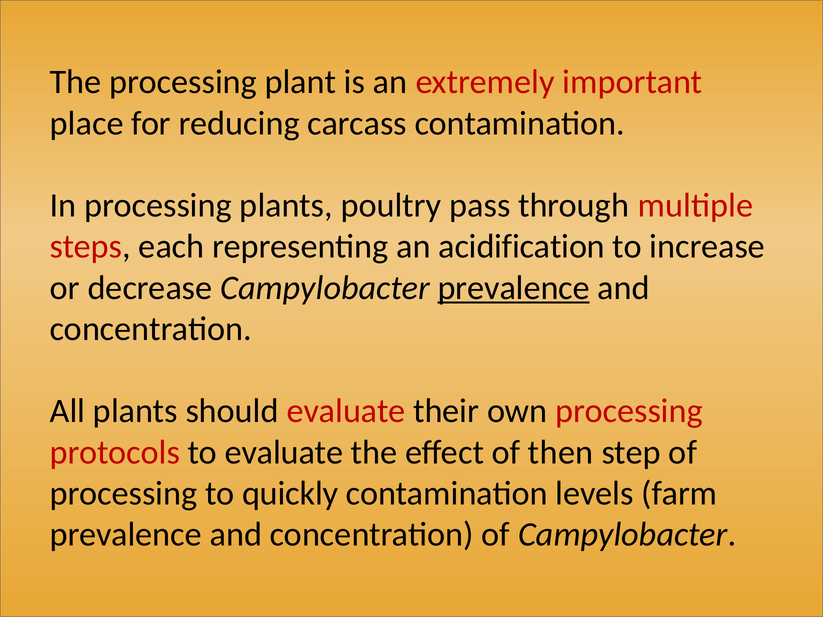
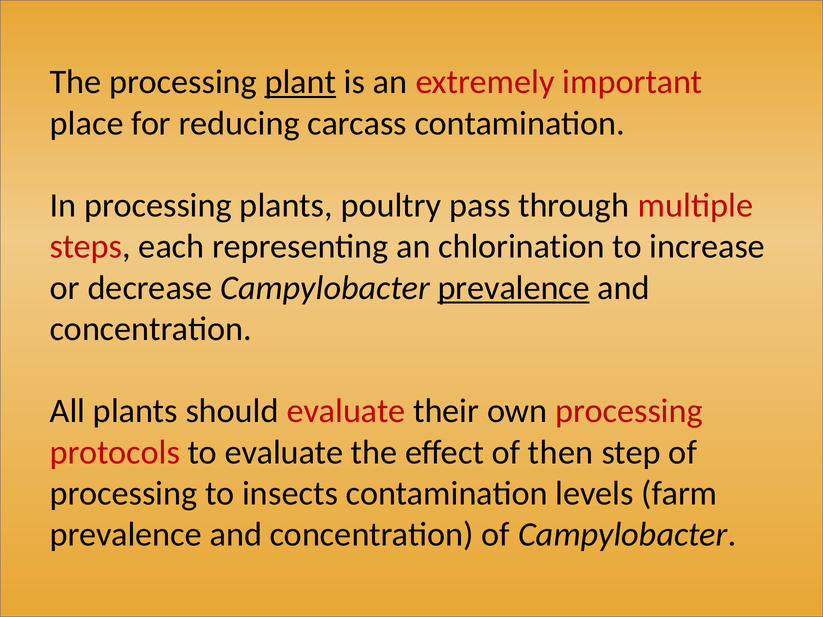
plant underline: none -> present (300, 82)
acidification: acidification -> chlorination (522, 247)
quickly: quickly -> insects (290, 494)
